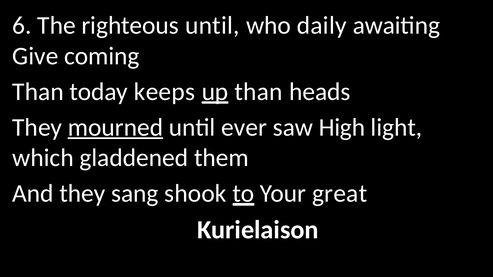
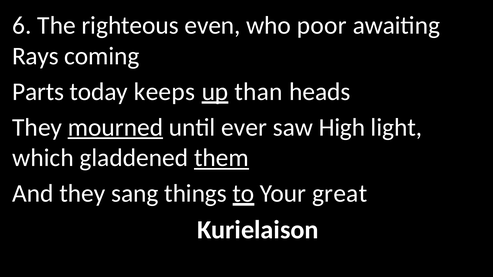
righteous until: until -> even (213, 25)
daily: daily -> poor (322, 25)
Give: Give -> Rays (35, 56)
Than: Than -> Parts (38, 92)
them underline: none -> present (221, 158)
shook: shook -> things (196, 194)
